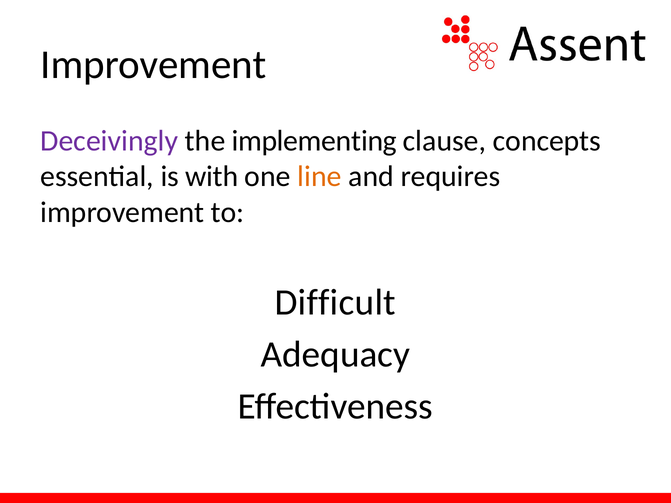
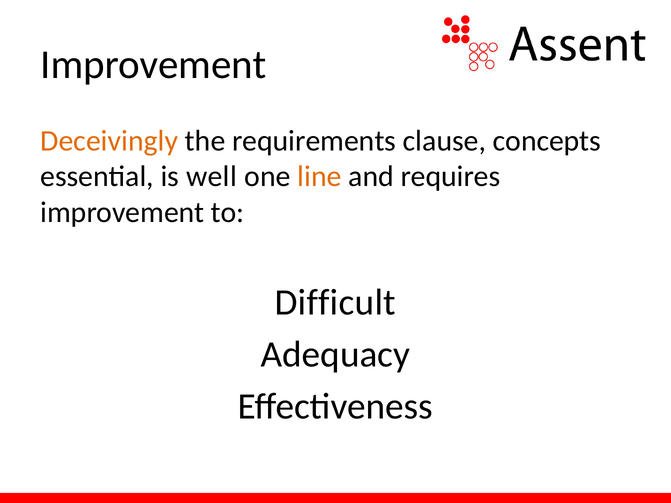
Deceivingly colour: purple -> orange (109, 141)
implementing: implementing -> requirements (314, 141)
with: with -> well (212, 177)
